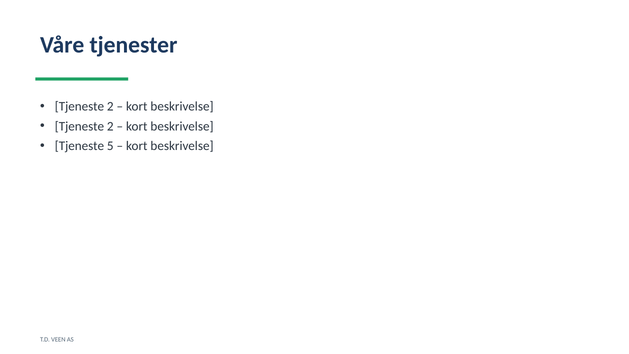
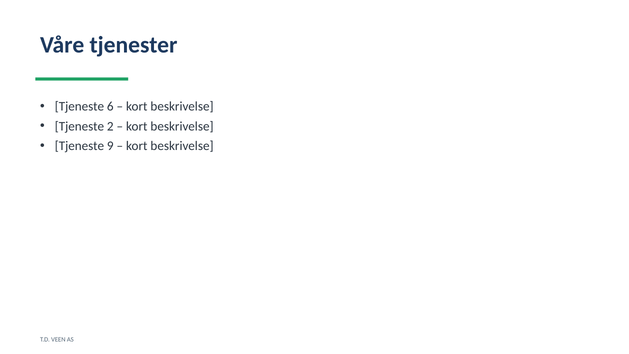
2: 2 -> 6 (110, 107)
5: 5 -> 9 (110, 146)
